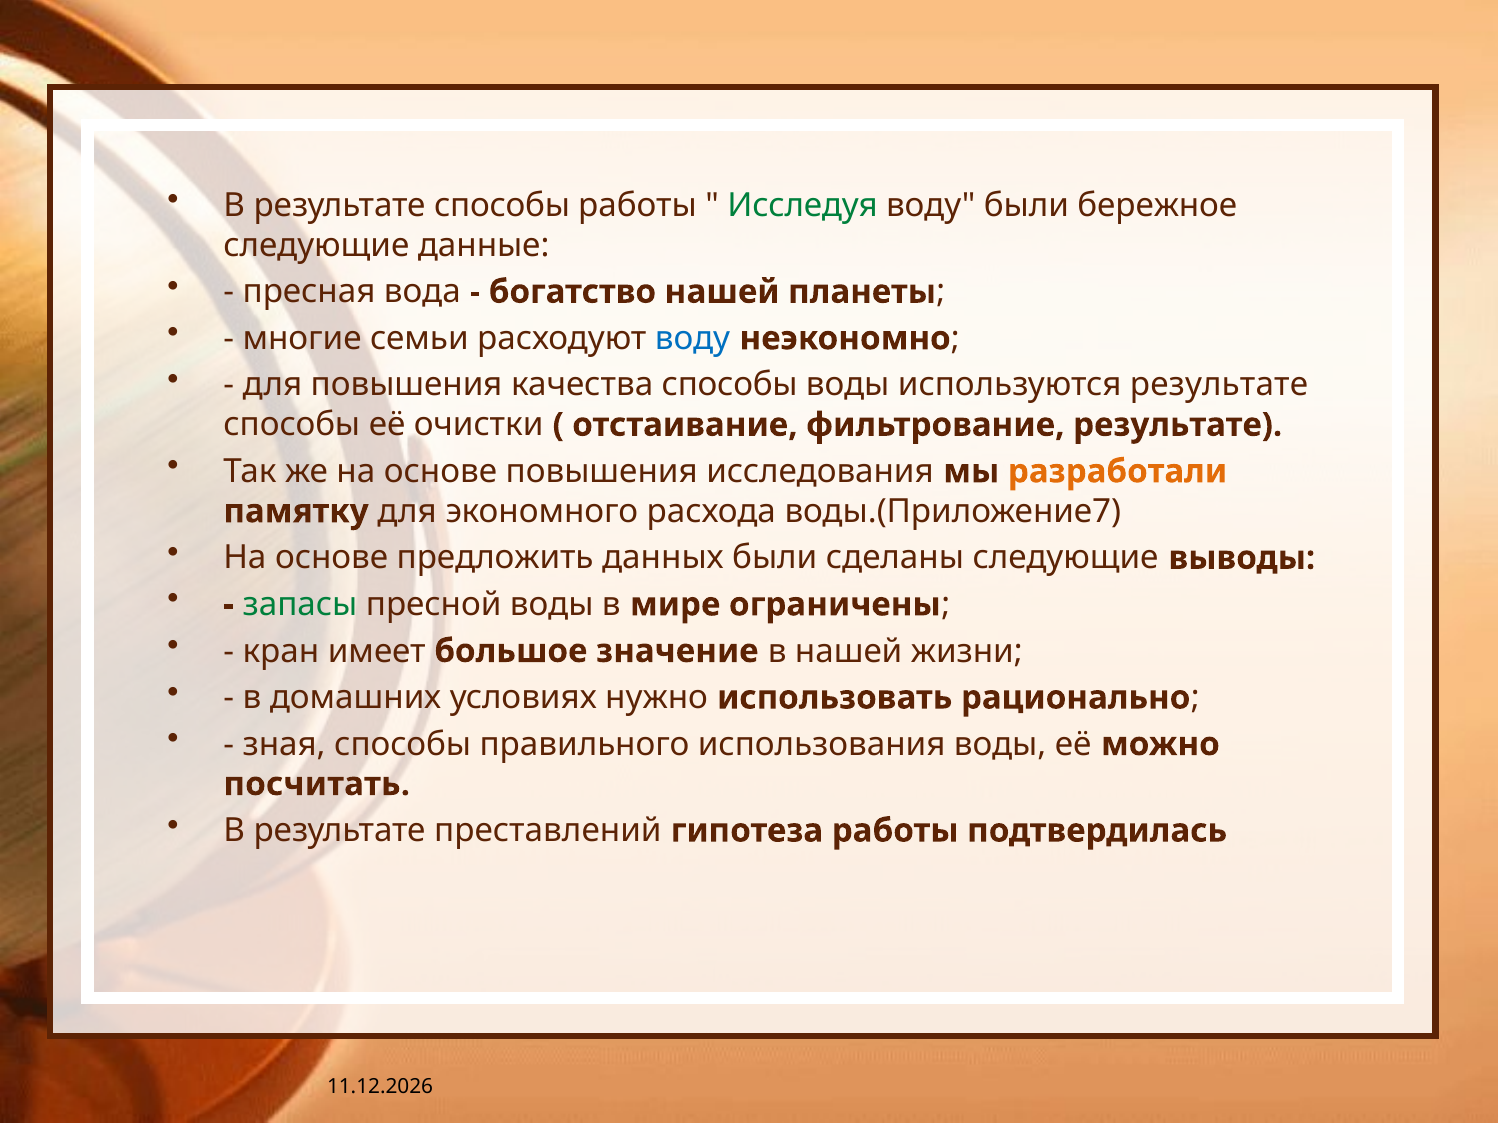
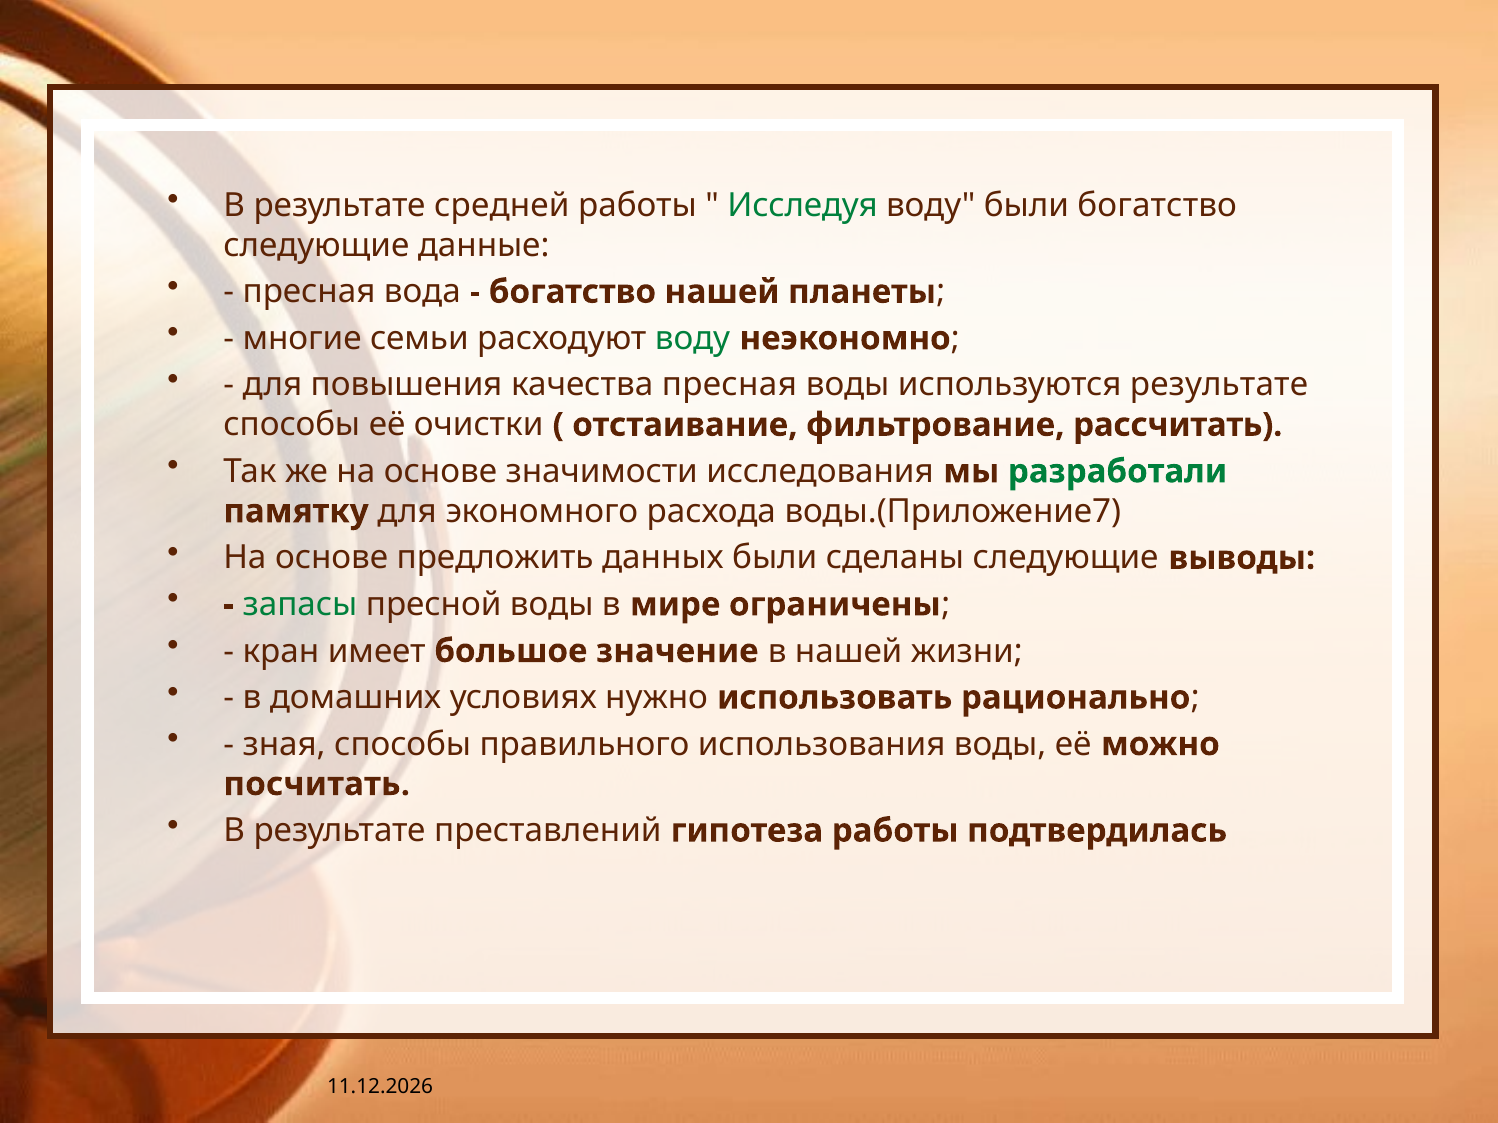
В результате способы: способы -> средней (502, 205)
были бережное: бережное -> богатство (1157, 205)
воду colour: blue -> green (693, 339)
качества способы: способы -> пресная (729, 385)
фильтрование результате: результате -> рассчитать (1178, 425)
основе повышения: повышения -> значимости (602, 472)
разработали colour: orange -> green (1118, 472)
